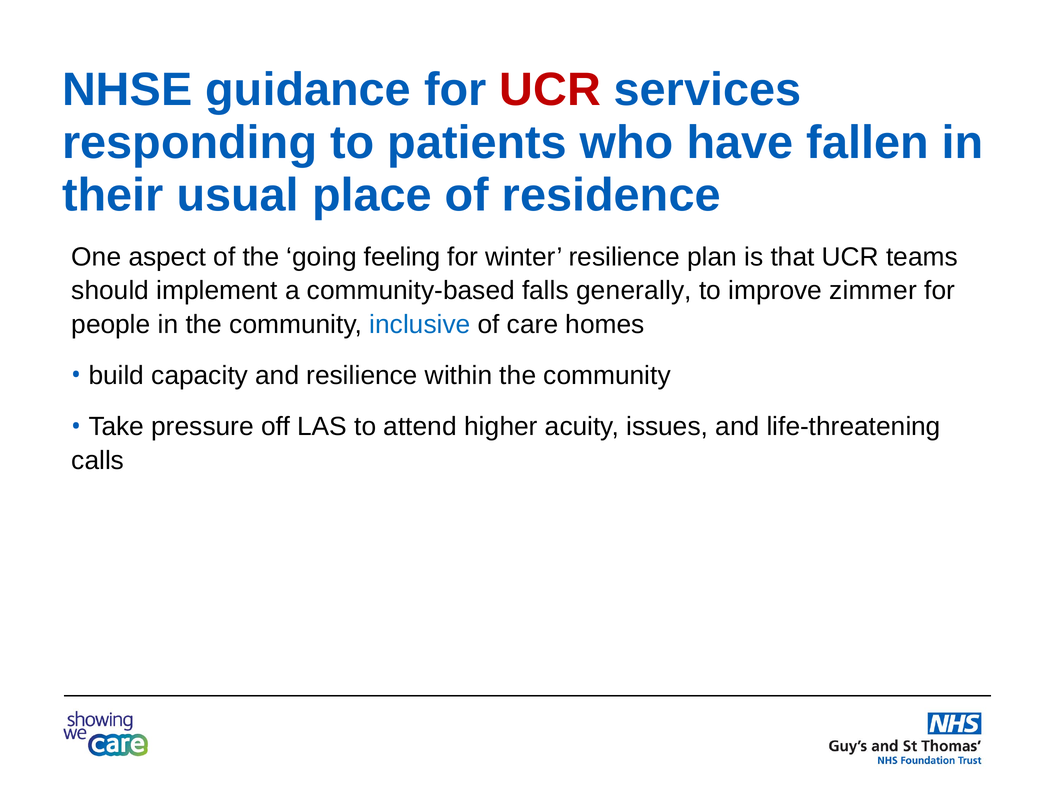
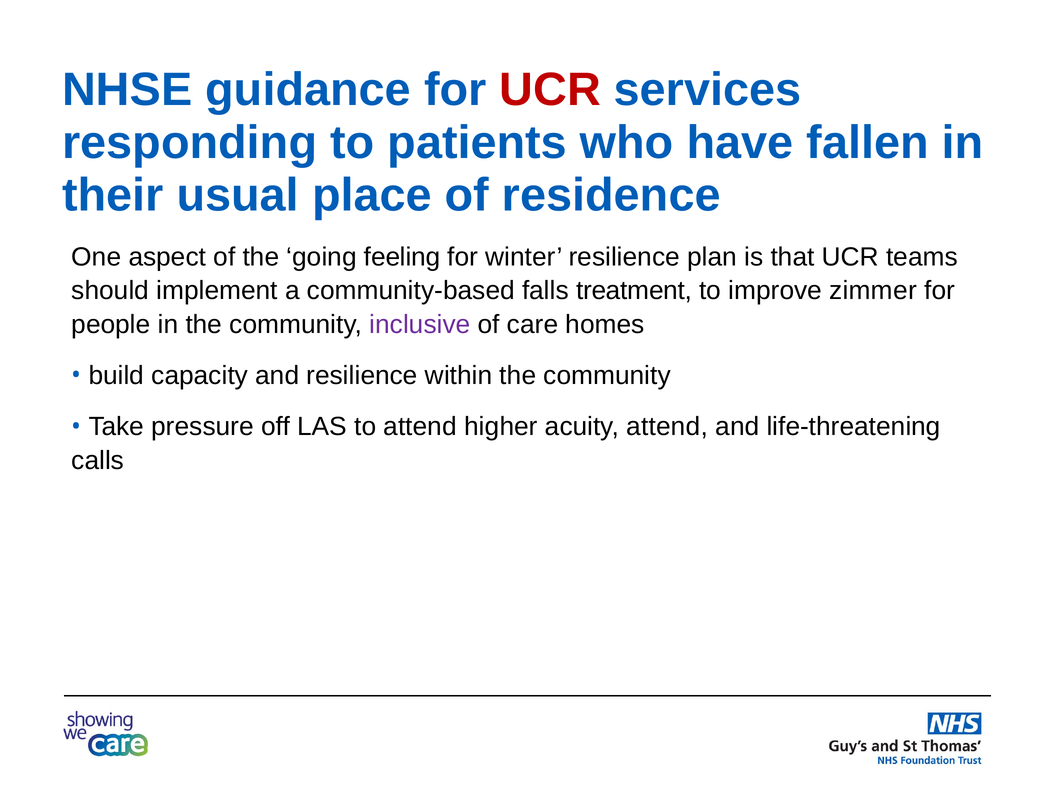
generally: generally -> treatment (634, 291)
inclusive colour: blue -> purple (420, 325)
acuity issues: issues -> attend (667, 427)
